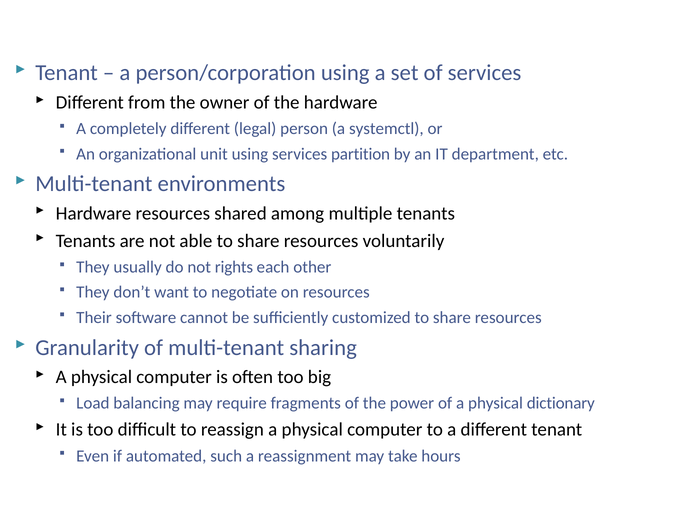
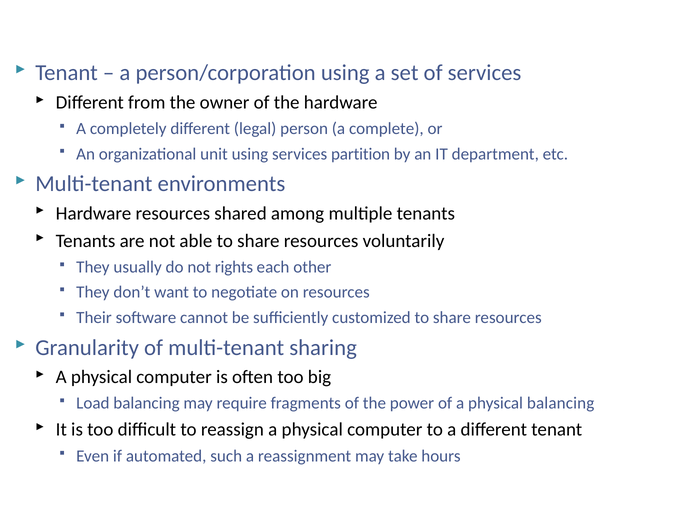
systemctl: systemctl -> complete (386, 129)
physical dictionary: dictionary -> balancing (561, 403)
